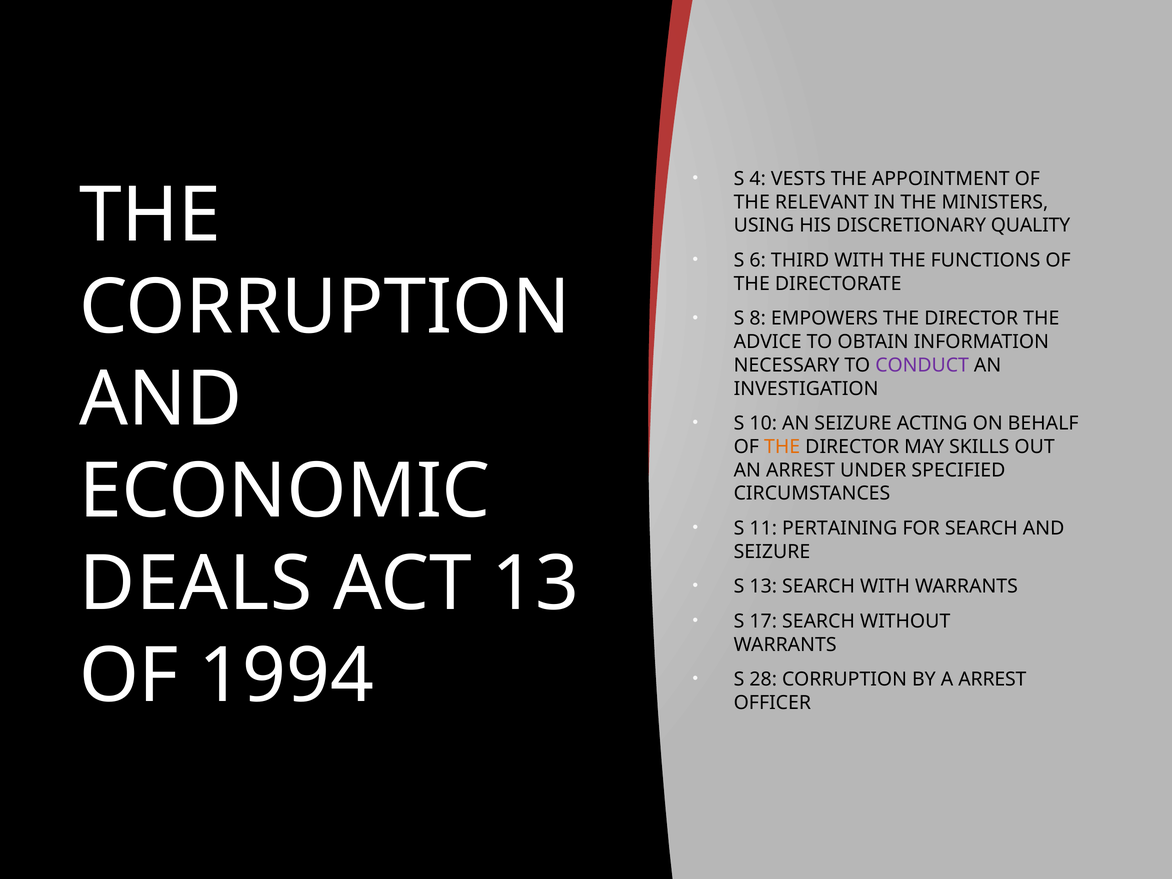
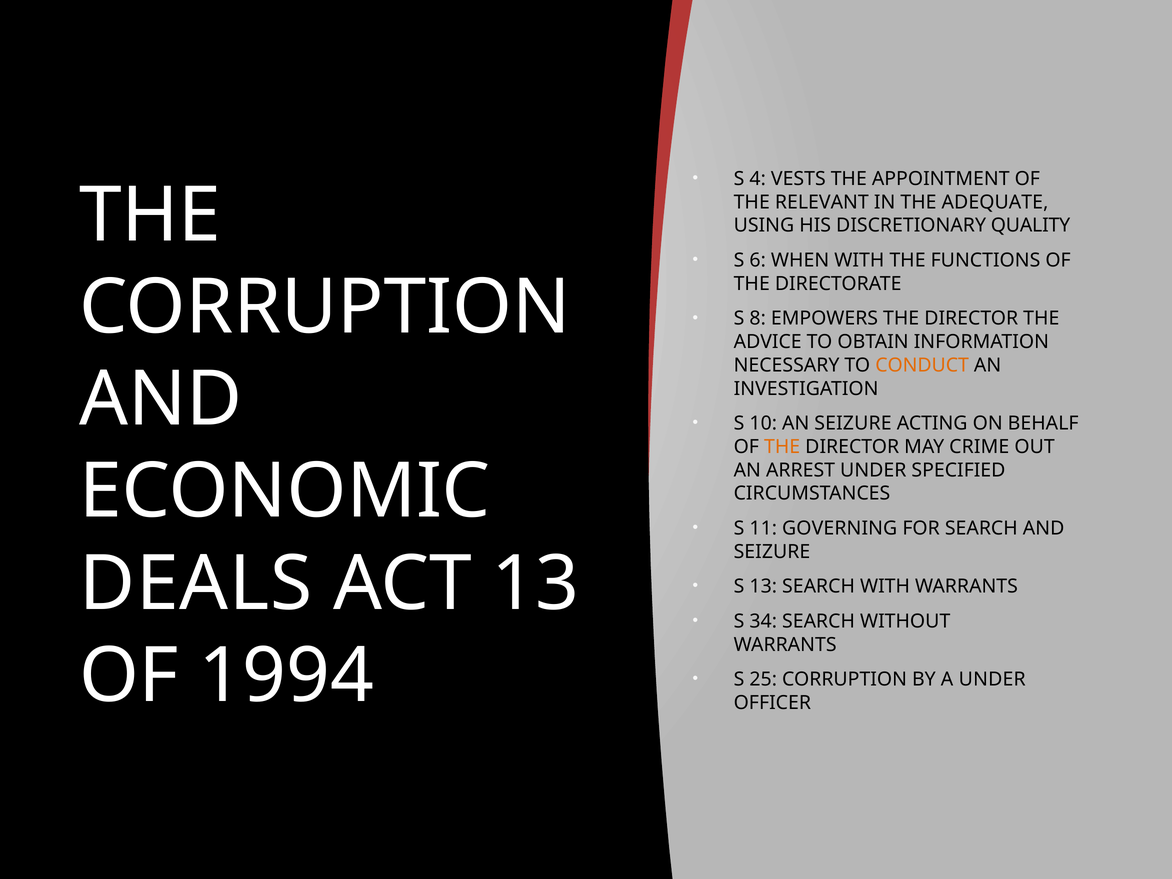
MINISTERS: MINISTERS -> ADEQUATE (995, 202)
THIRD: THIRD -> WHEN (800, 260)
CONDUCT colour: purple -> orange (922, 365)
SKILLS: SKILLS -> CRIME (979, 447)
PERTAINING: PERTAINING -> GOVERNING (840, 528)
17: 17 -> 34 (763, 621)
28: 28 -> 25 (763, 679)
A ARREST: ARREST -> UNDER (992, 679)
